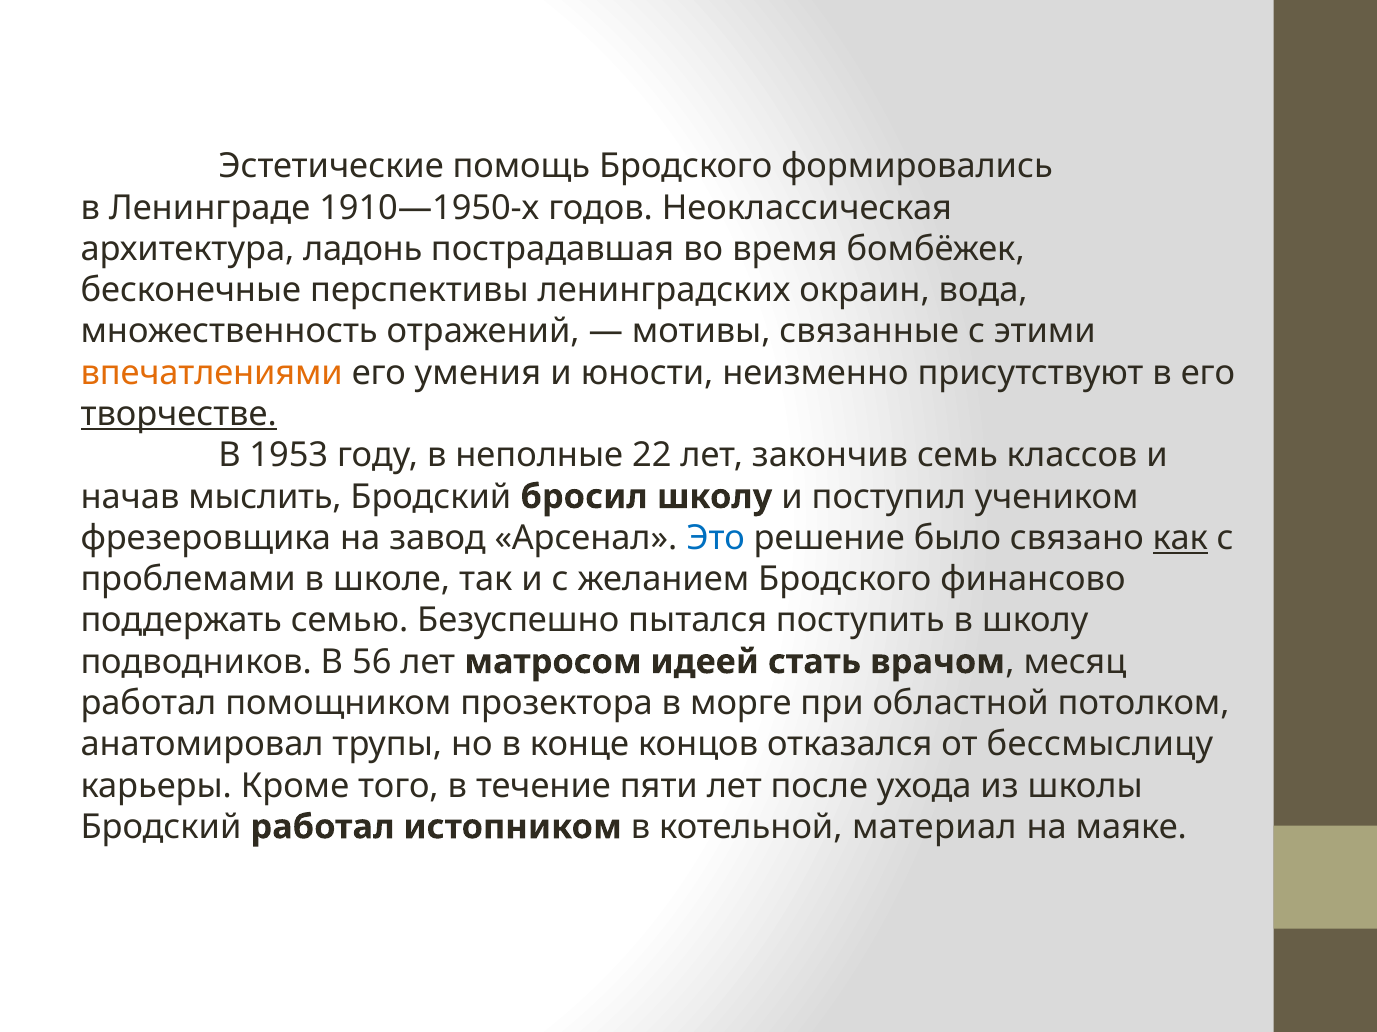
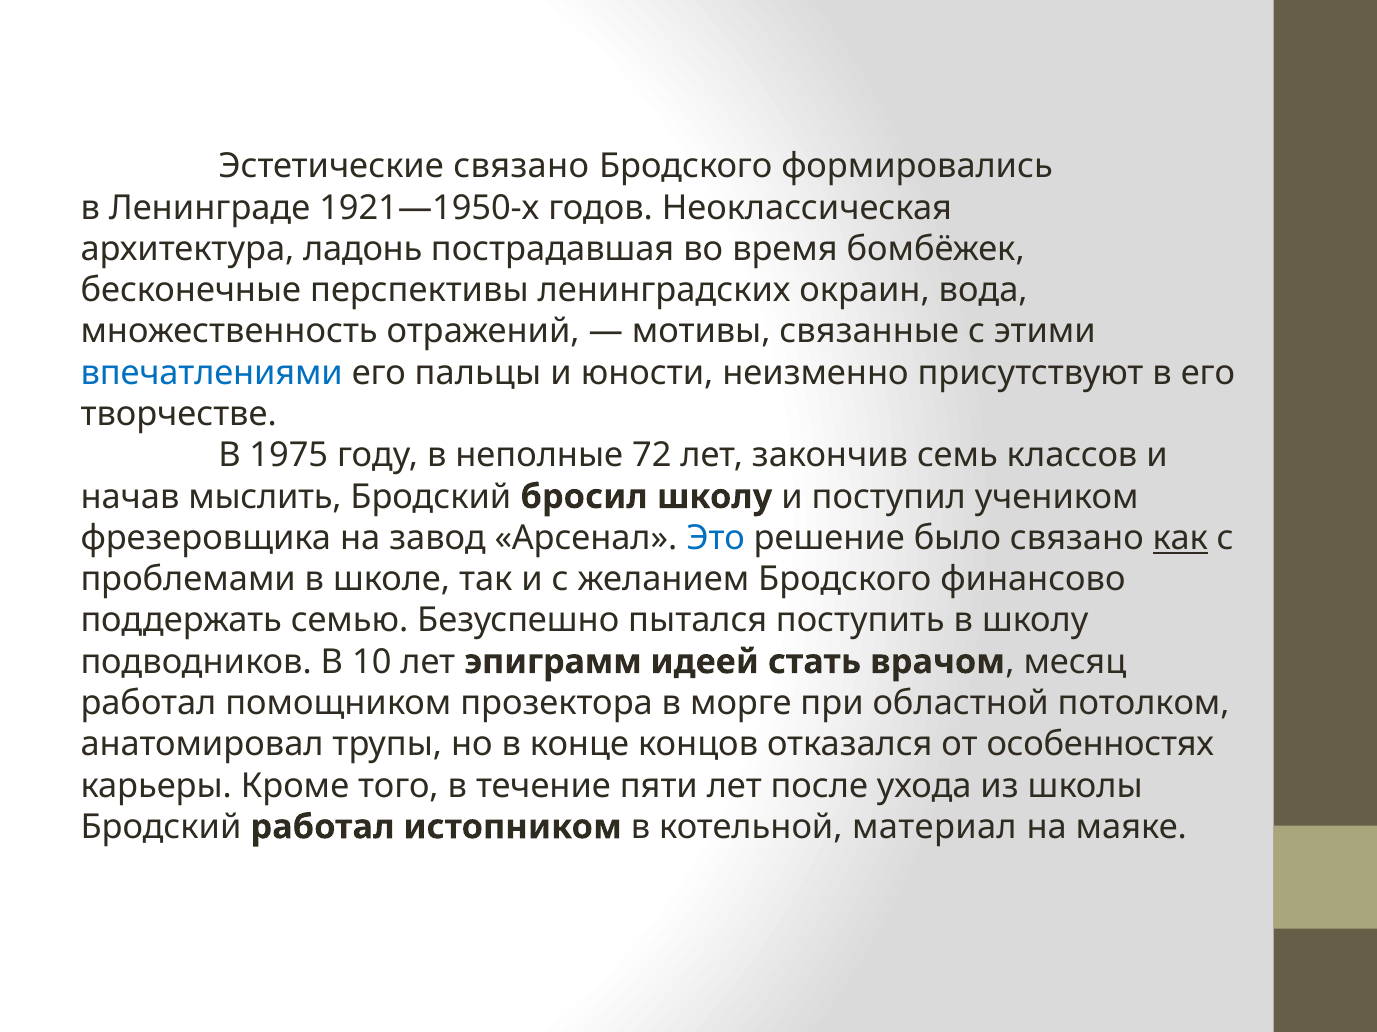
Эстетические помощь: помощь -> связано (521, 167)
1910—1950-х: 1910—1950-х -> 1921—1950-х (429, 208)
впечатлениями colour: orange -> blue (212, 373)
умения: умения -> пальцы (478, 373)
творчестве underline: present -> none (179, 414)
1953: 1953 -> 1975 (289, 456)
22: 22 -> 72 (652, 456)
56: 56 -> 10 (372, 662)
матросом: матросом -> эпиграмм (553, 662)
бессмыслицу: бессмыслицу -> особенностях (1100, 745)
